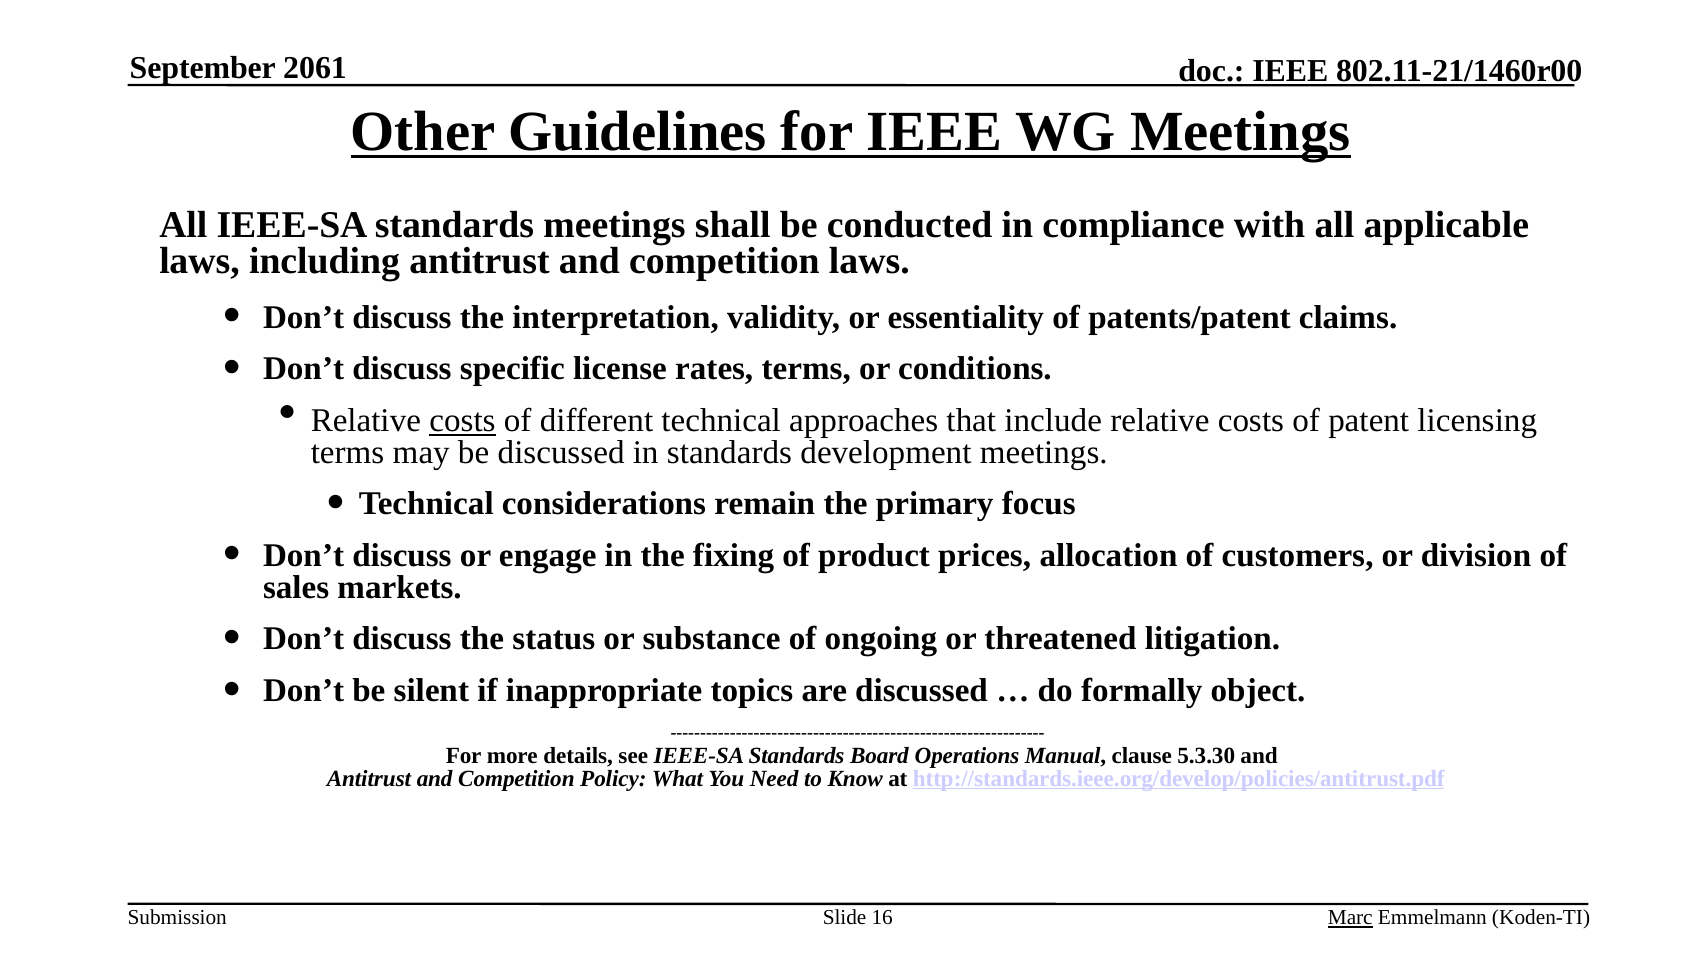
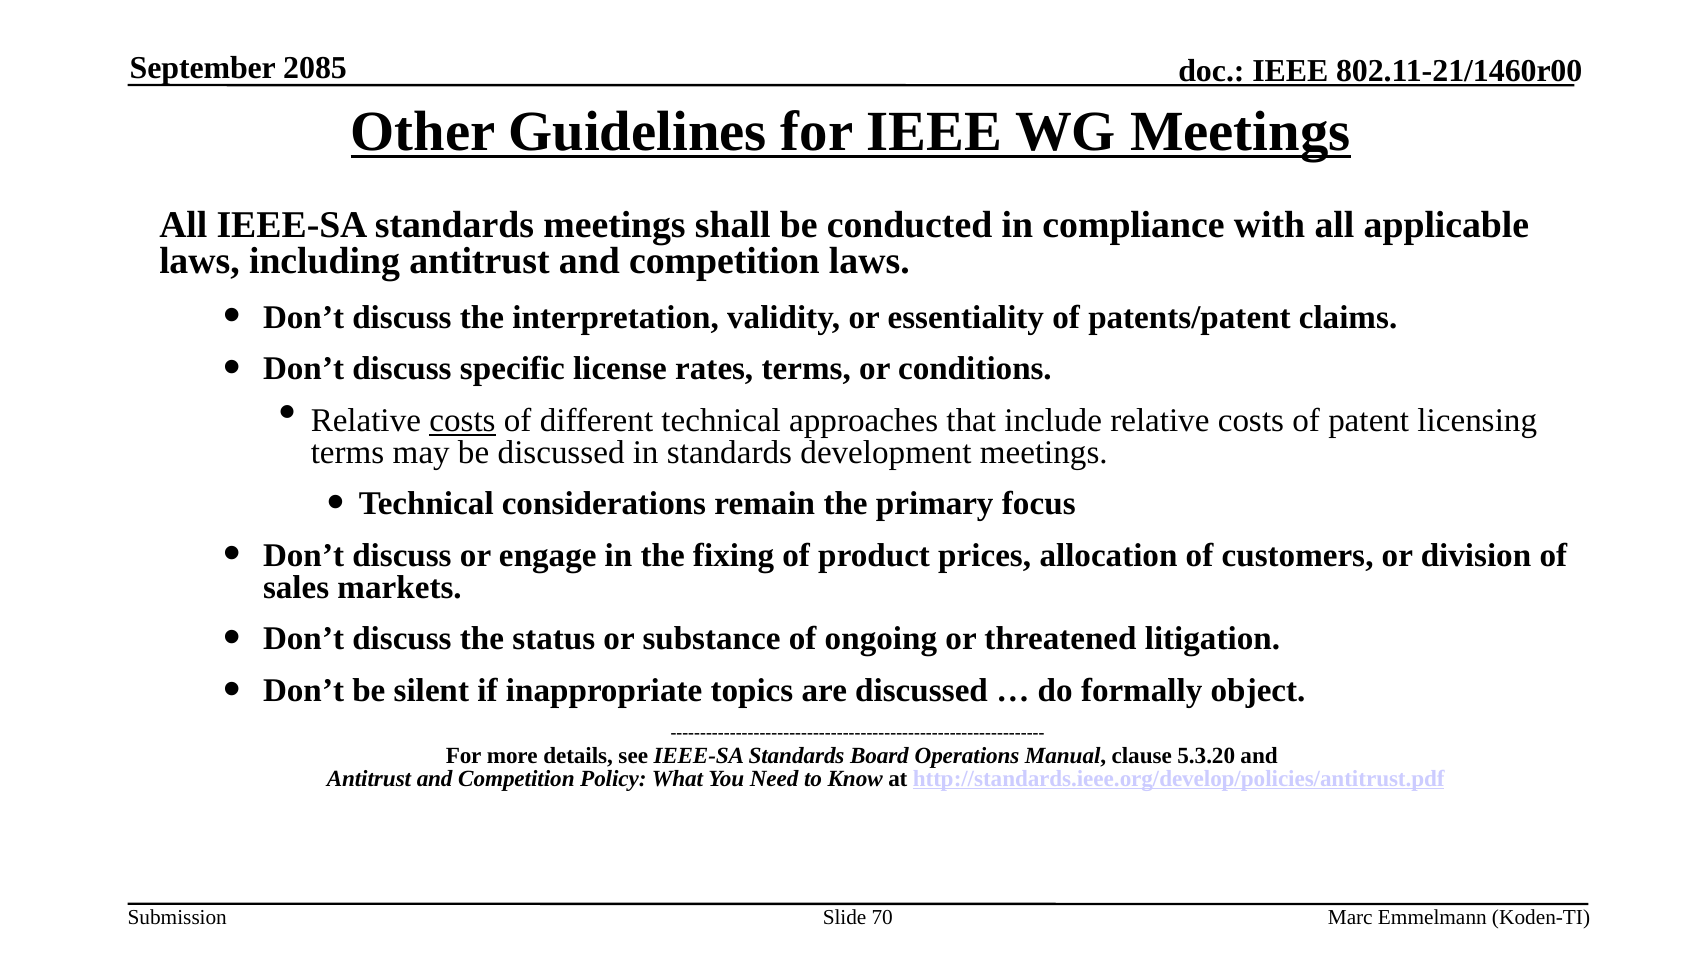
2061: 2061 -> 2085 (315, 68)
5.3.30: 5.3.30 -> 5.3.20 (1206, 757)
16: 16 -> 70 (882, 918)
Marc underline: present -> none (1350, 918)
